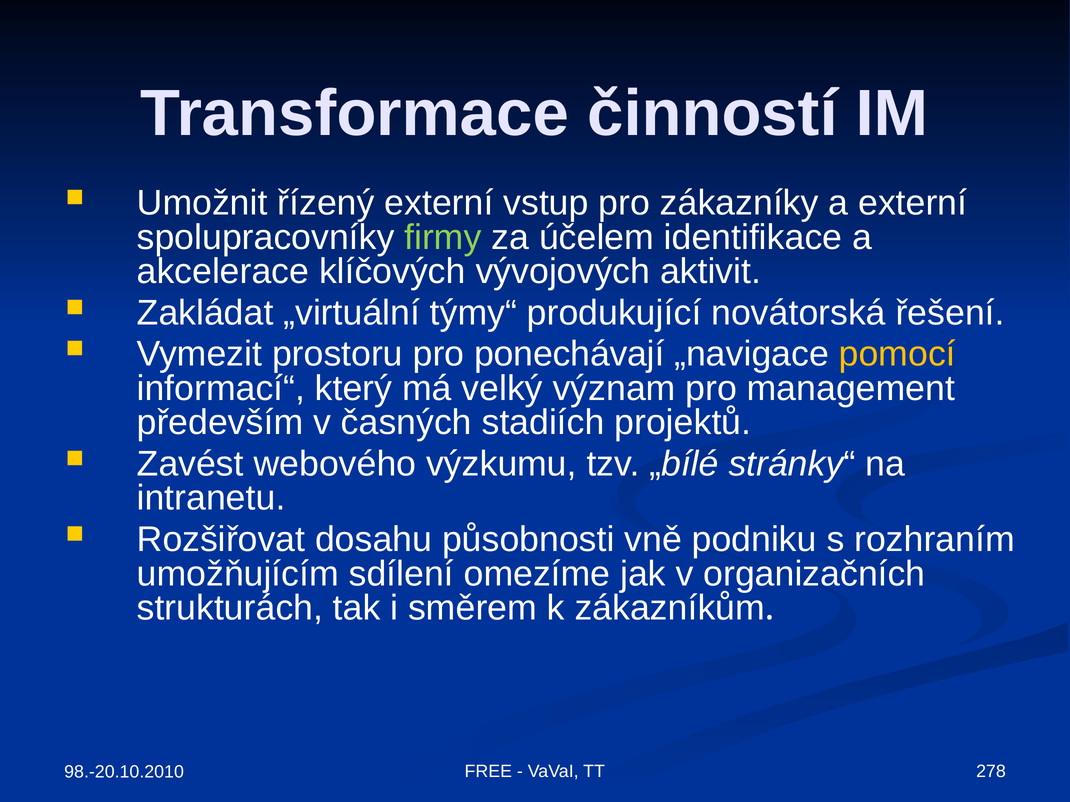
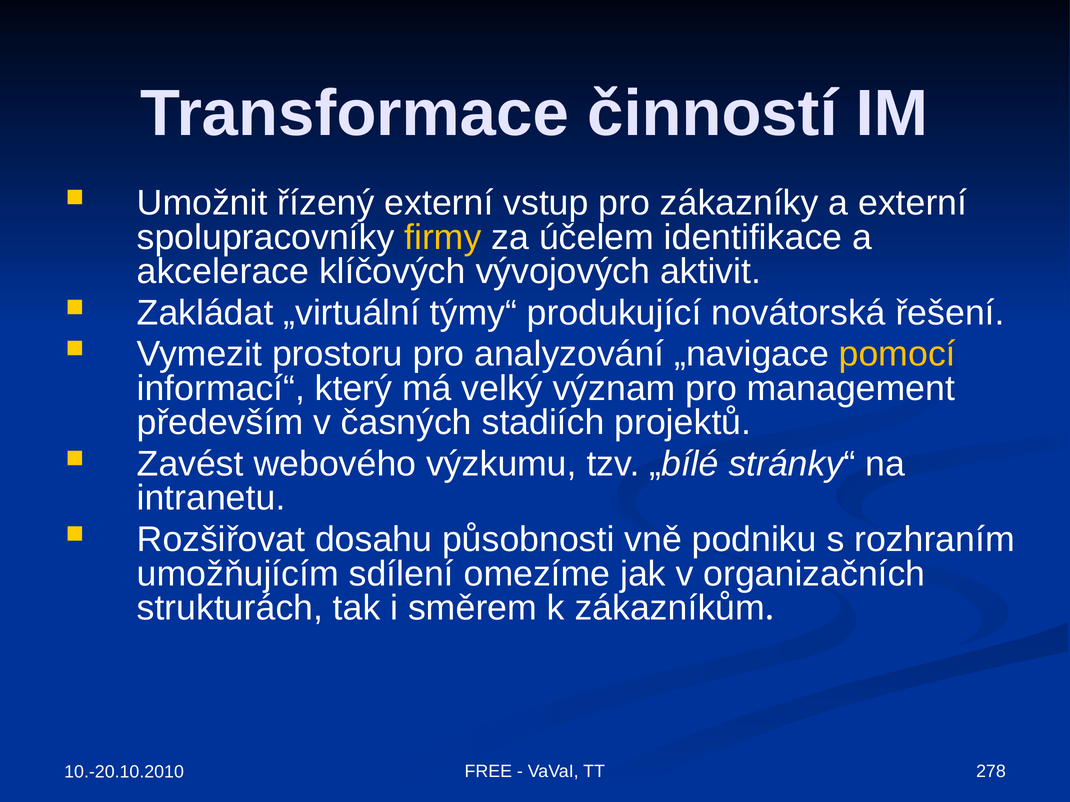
firmy colour: light green -> yellow (443, 237)
ponechávají: ponechávají -> analyzování (569, 354)
98.-20.10.2010: 98.-20.10.2010 -> 10.-20.10.2010 (124, 772)
